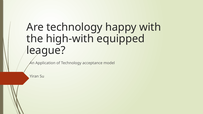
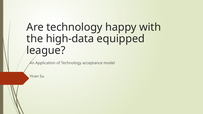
high-with: high-with -> high-data (70, 39)
